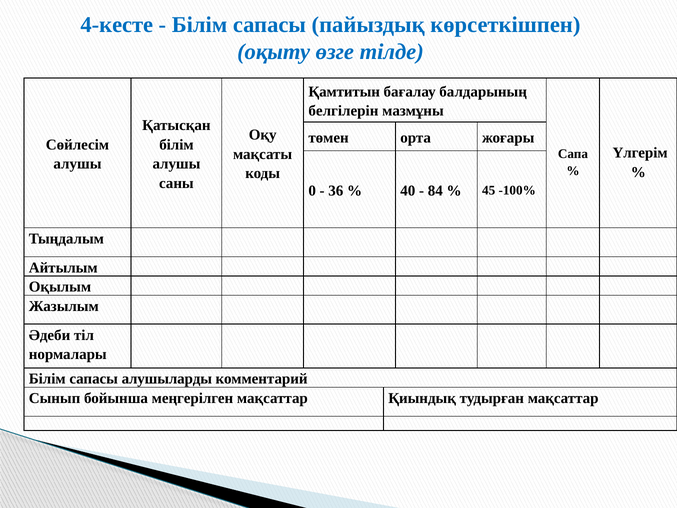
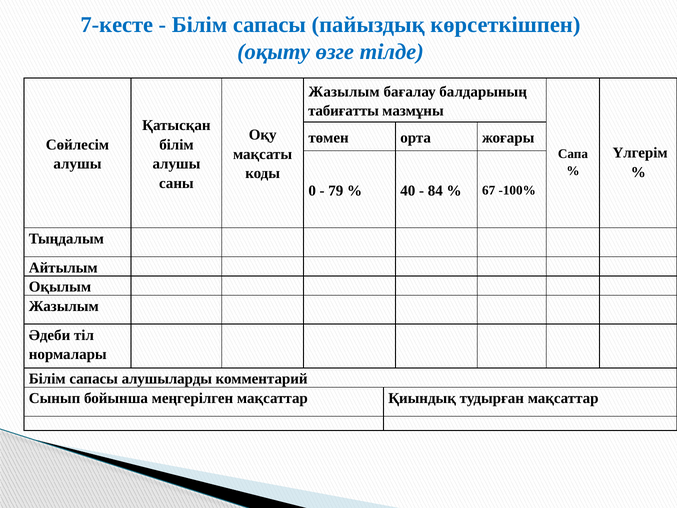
4-кесте: 4-кесте -> 7-кесте (117, 25)
Қамтитын: Қамтитын -> Жазылым (344, 92)
белгілерін: белгілерін -> табиғатты (344, 111)
36: 36 -> 79 (336, 191)
45: 45 -> 67 (489, 190)
